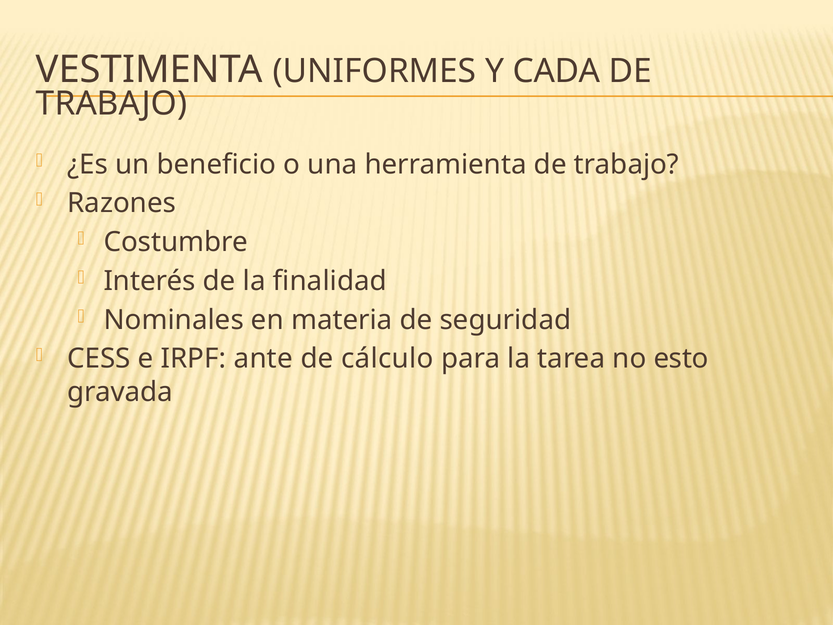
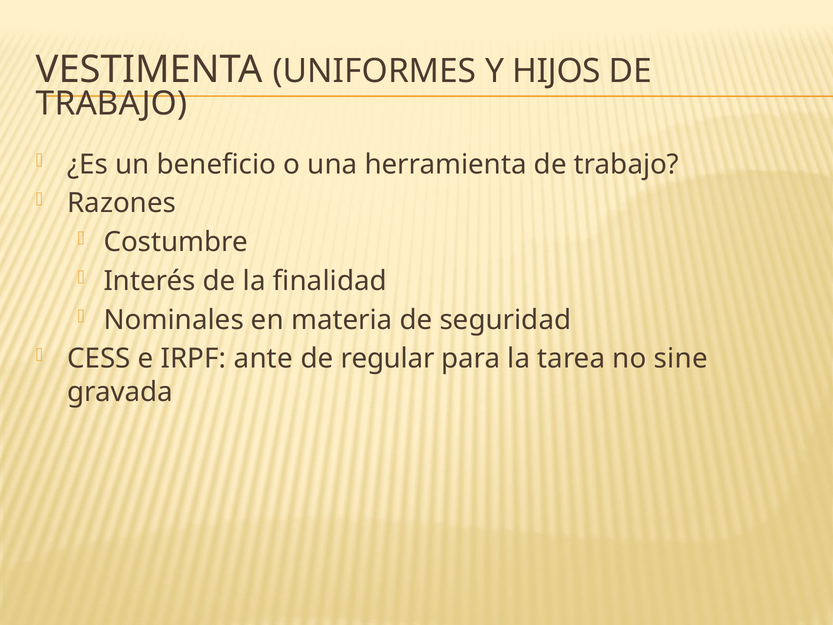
CADA: CADA -> HIJOS (557, 71)
cálculo: cálculo -> regular (388, 359)
esto: esto -> sine (681, 359)
